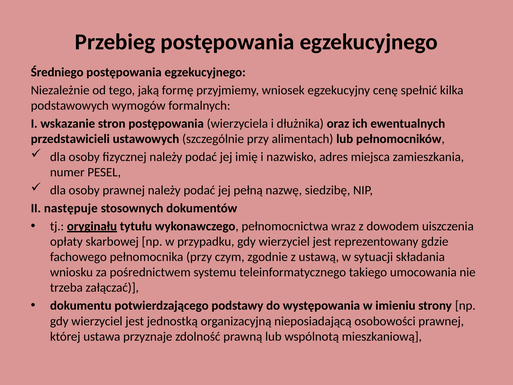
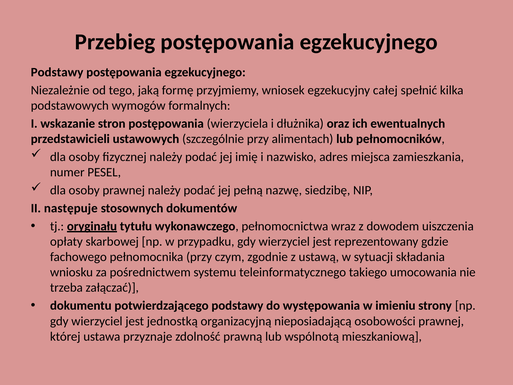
Średniego: Średniego -> Podstawy (57, 72)
cenę: cenę -> całej (385, 90)
